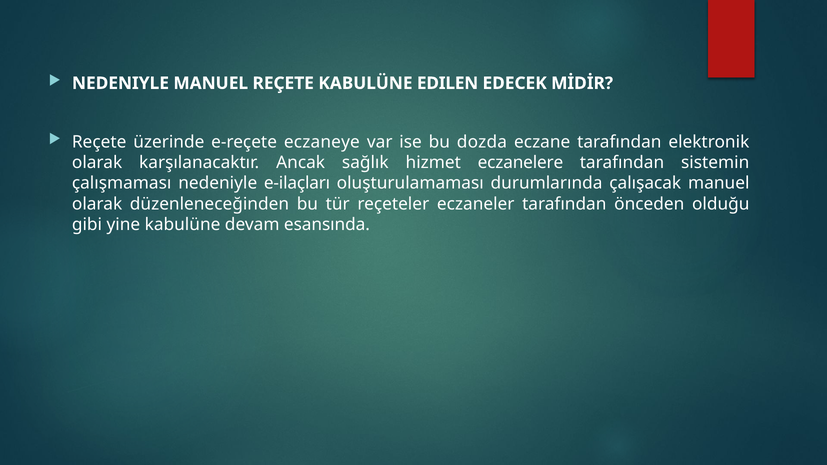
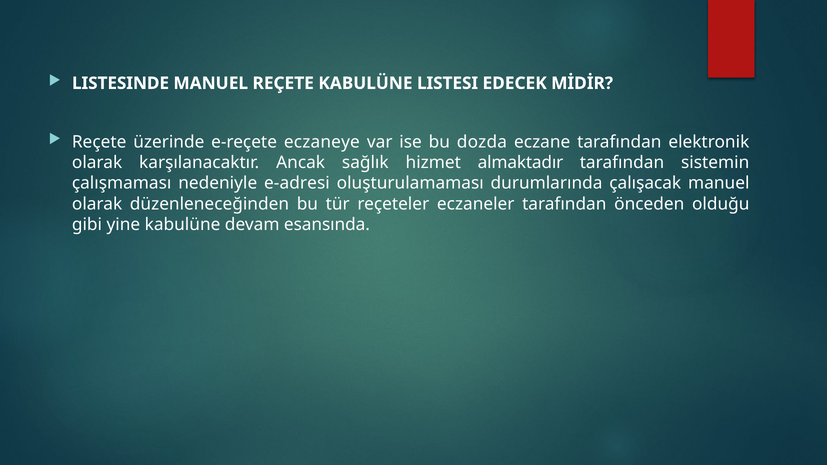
NEDENIYLE: NEDENIYLE -> LISTESINDE (120, 83)
EDILEN: EDILEN -> LISTESI (448, 83)
eczanelere: eczanelere -> almaktadır (520, 163)
e-ilaçları: e-ilaçları -> e-adresi (297, 183)
